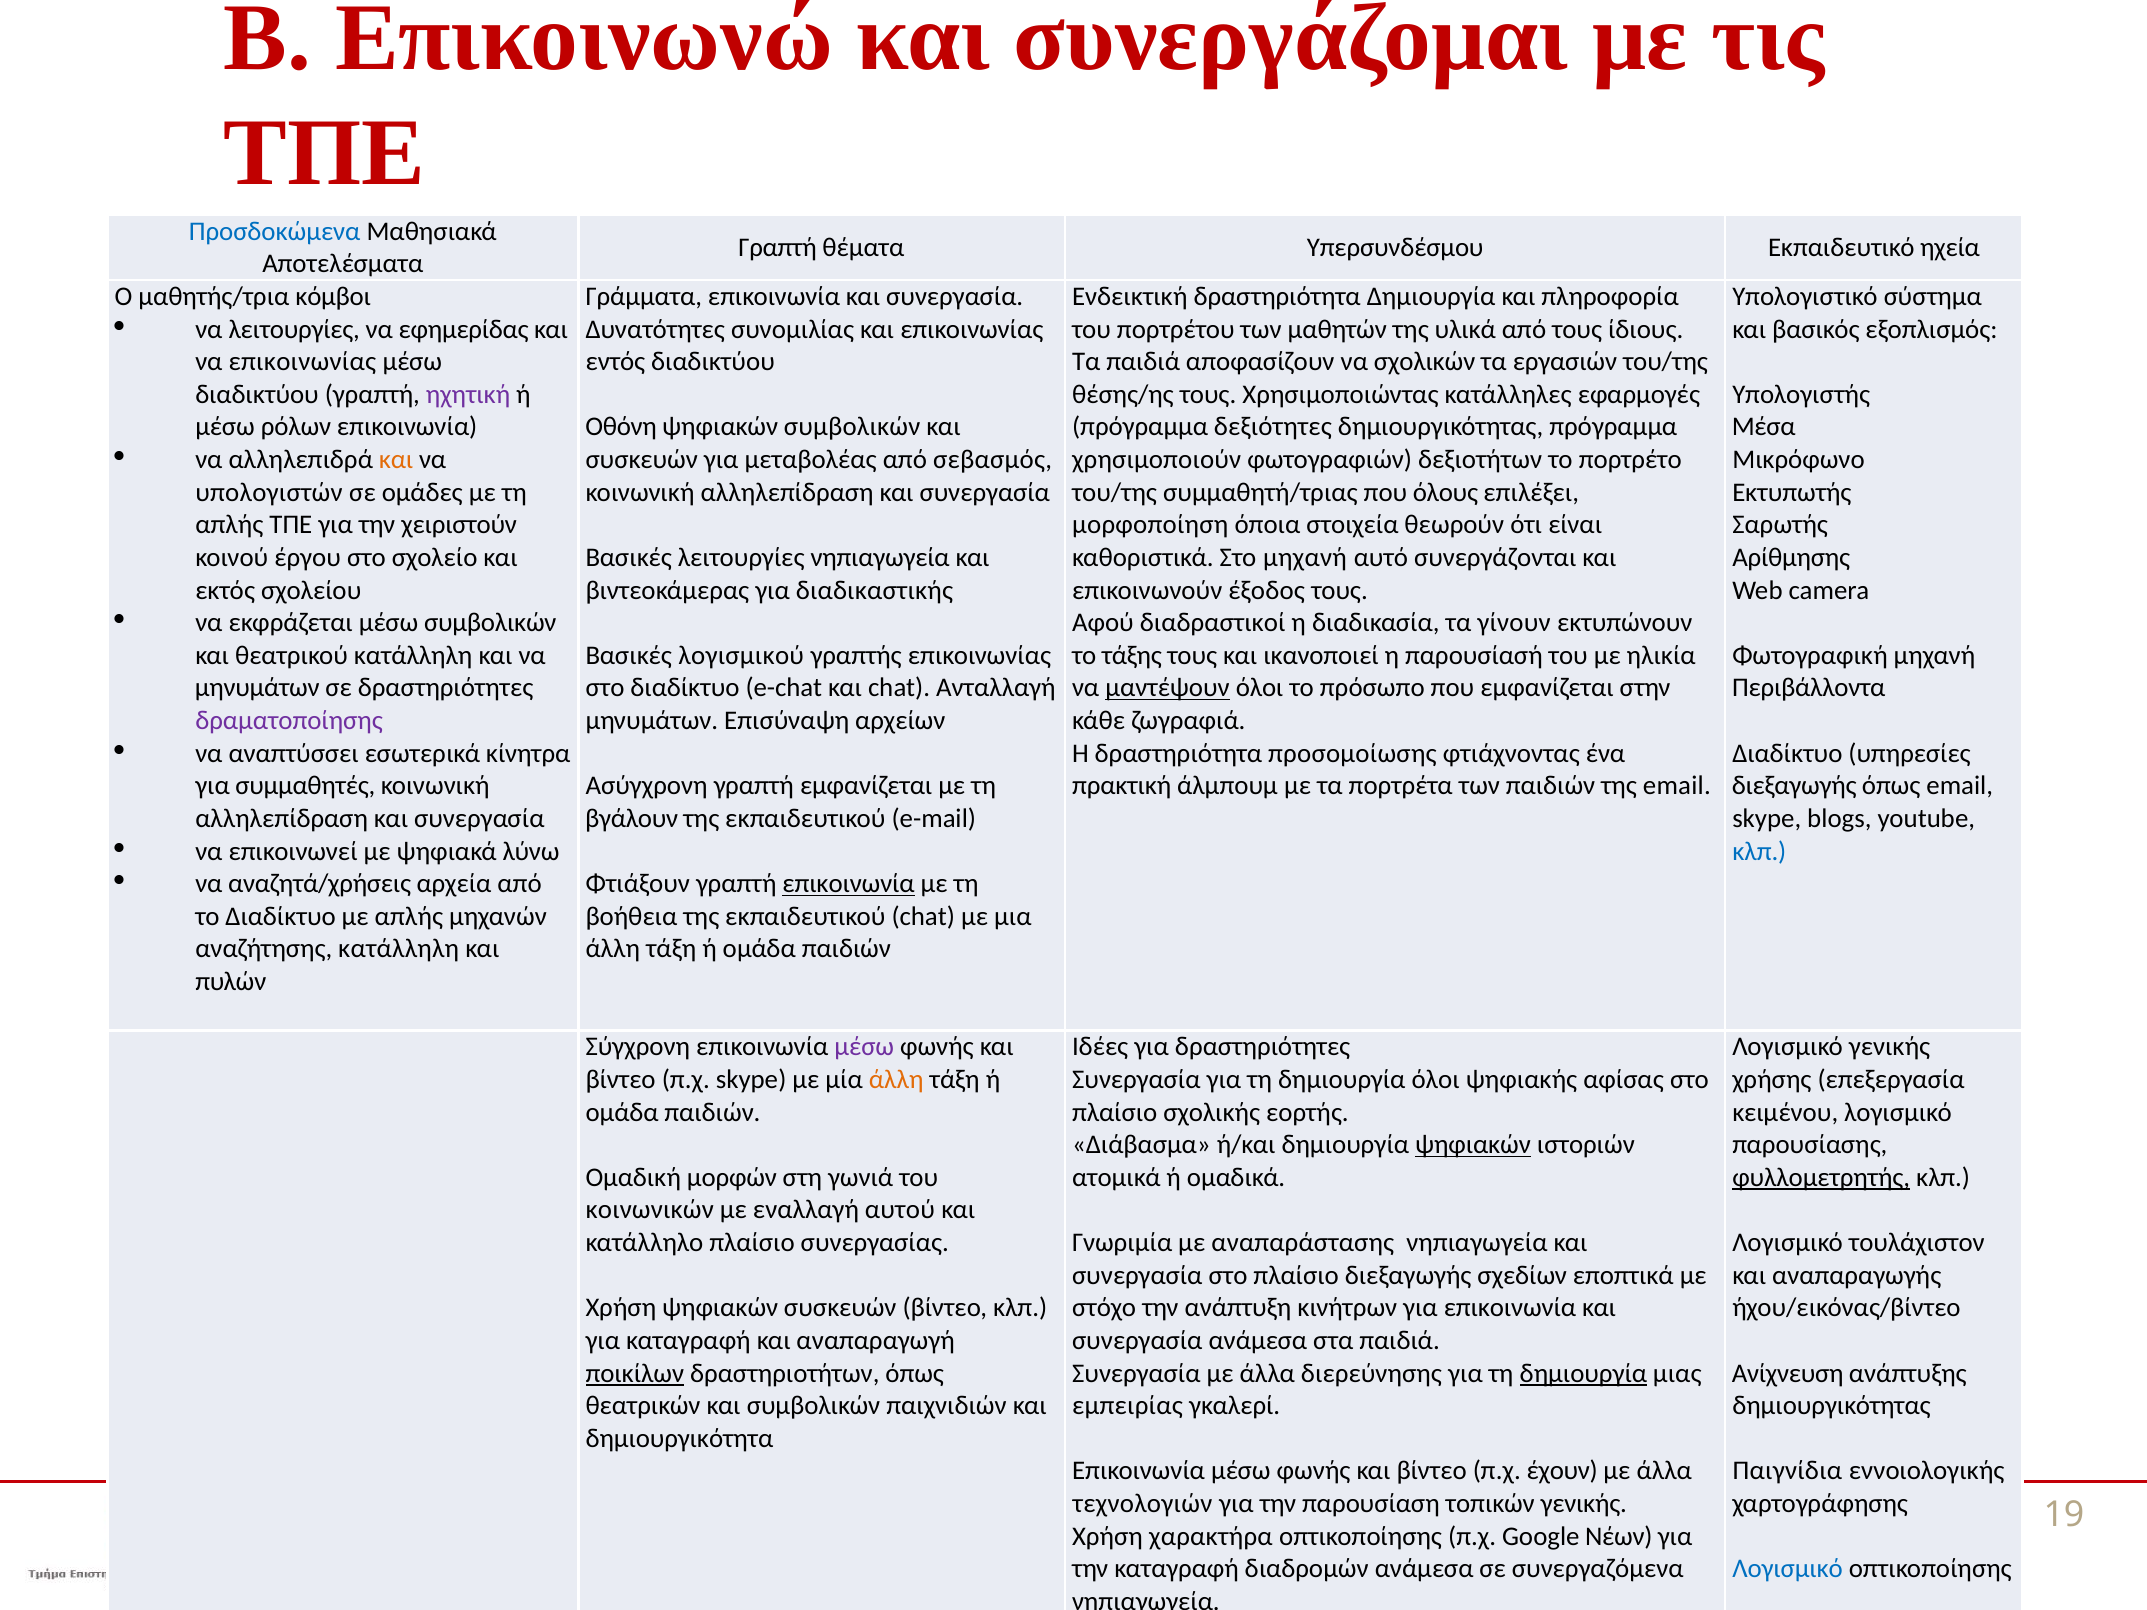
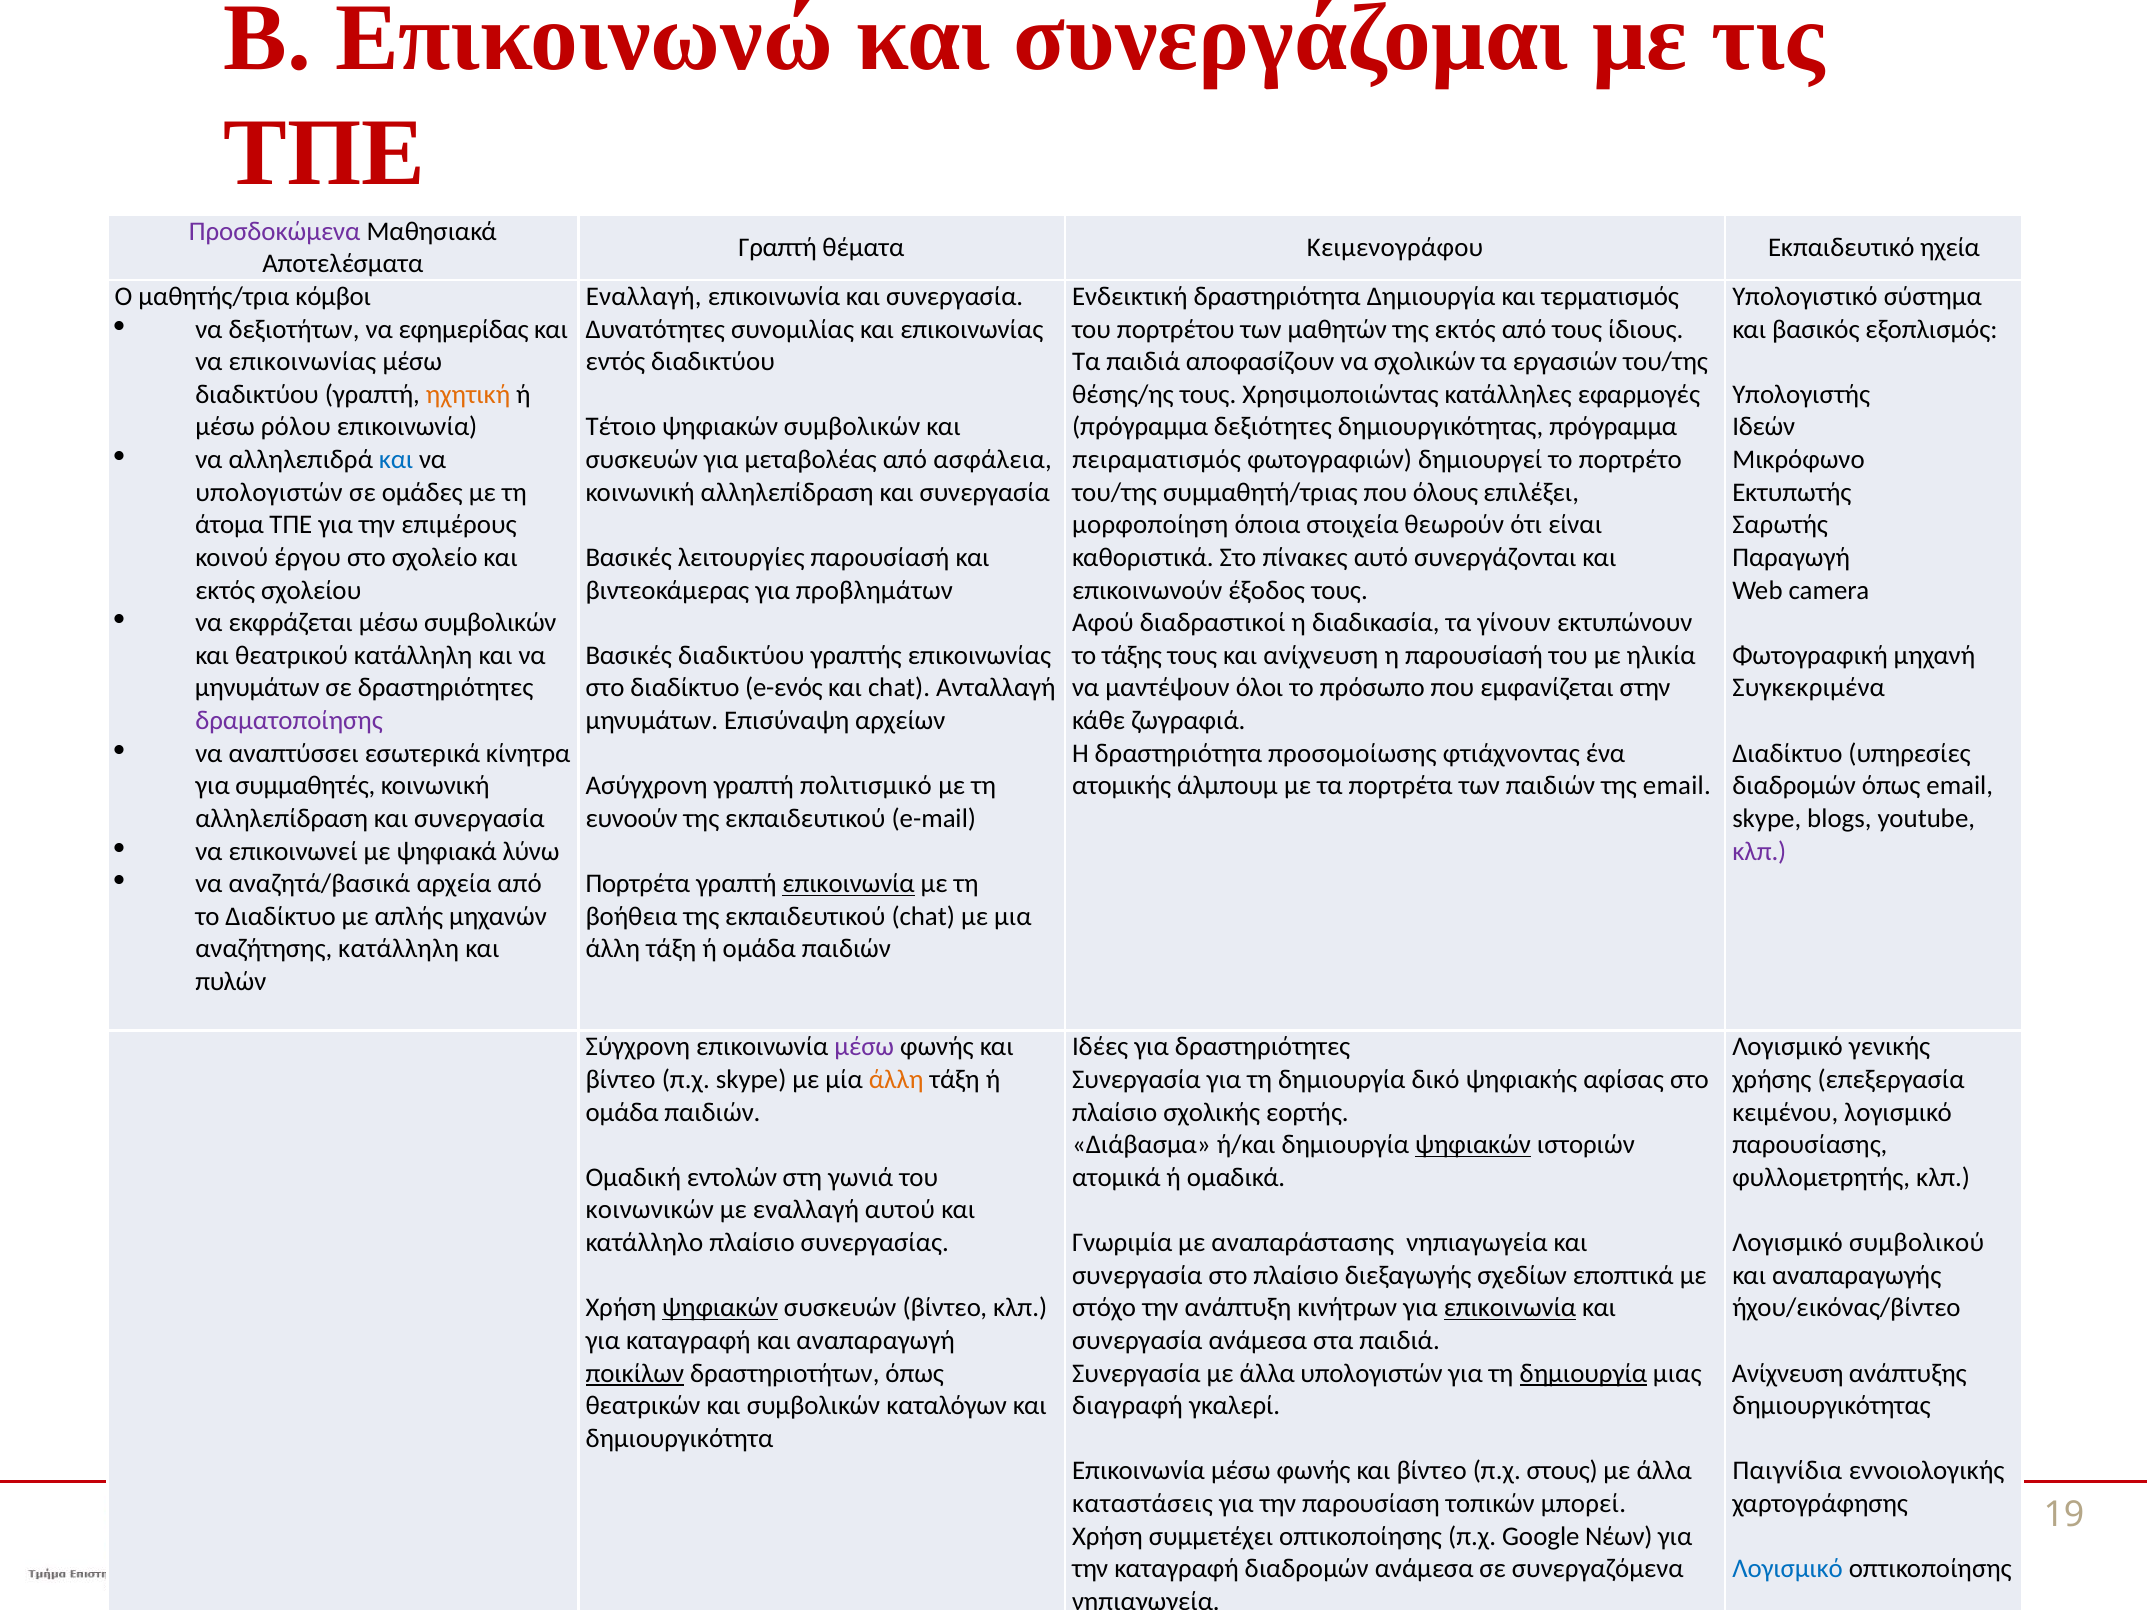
Προσδοκώμενα colour: blue -> purple (275, 231)
Υπερσυνδέσμου: Υπερσυνδέσμου -> Κειμενογράφου (1395, 248)
Γράμματα: Γράμματα -> Εναλλαγή (644, 297)
πληροφορία: πληροφορία -> τερματισμός (1610, 297)
να λειτουργίες: λειτουργίες -> δεξιοτήτων (294, 329)
της υλικά: υλικά -> εκτός (1465, 329)
ηχητική colour: purple -> orange (468, 394)
ρόλων: ρόλων -> ρόλου (296, 427)
Οθόνη: Οθόνη -> Τέτοιο (621, 427)
Μέσα: Μέσα -> Ιδεών (1764, 427)
και colour: orange -> blue (396, 460)
σεβασμός: σεβασμός -> ασφάλεια (993, 460)
χρησιμοποιούν: χρησιμοποιούν -> πειραματισμός (1157, 460)
δεξιοτήτων: δεξιοτήτων -> δημιουργεί (1480, 460)
απλής: απλής -> άτομα (229, 525)
χειριστούν: χειριστούν -> επιμέρους (459, 525)
λειτουργίες νηπιαγωγεία: νηπιαγωγεία -> παρουσίασή (880, 558)
Στο μηχανή: μηχανή -> πίνακες (1305, 558)
Αρίθμησης: Αρίθμησης -> Παραγωγή (1791, 558)
διαδικαστικής: διαδικαστικής -> προβλημάτων (874, 590)
Βασικές λογισμικού: λογισμικού -> διαδικτύου (741, 656)
και ικανοποιεί: ικανοποιεί -> ανίχνευση (1321, 656)
e-chat: e-chat -> e-ενός (784, 688)
μαντέψουν underline: present -> none (1168, 688)
Περιβάλλοντα: Περιβάλλοντα -> Συγκεκριμένα (1809, 688)
γραπτή εμφανίζεται: εμφανίζεται -> πολιτισμικό (866, 786)
πρακτική: πρακτική -> ατομικής (1122, 786)
διεξαγωγής: διεξαγωγής -> διαδρομών (1794, 786)
βγάλουν: βγάλουν -> ευνοούν (632, 819)
κλπ colour: blue -> purple (1759, 851)
αναζητά/χρήσεις: αναζητά/χρήσεις -> αναζητά/βασικά (319, 884)
Φτιάξουν: Φτιάξουν -> Πορτρέτα (638, 884)
δημιουργία όλοι: όλοι -> δικό (1436, 1080)
μορφών: μορφών -> εντολών (732, 1178)
φυλλομετρητής underline: present -> none (1821, 1178)
τουλάχιστον: τουλάχιστον -> συμβολικού (1917, 1243)
ψηφιακών underline: none -> present (720, 1308)
επικοινωνία underline: none -> present (1510, 1308)
άλλα διερεύνησης: διερεύνησης -> υπολογιστών (1372, 1373)
παιχνιδιών: παιχνιδιών -> καταλόγων (947, 1406)
εμπειρίας: εμπειρίας -> διαγραφή (1128, 1406)
έχουν: έχουν -> στους (1562, 1471)
τεχνολογιών: τεχνολογιών -> καταστάσεις (1143, 1504)
τοπικών γενικής: γενικής -> μπορεί (1583, 1504)
χαρακτήρα: χαρακτήρα -> συμμετέχει (1211, 1537)
